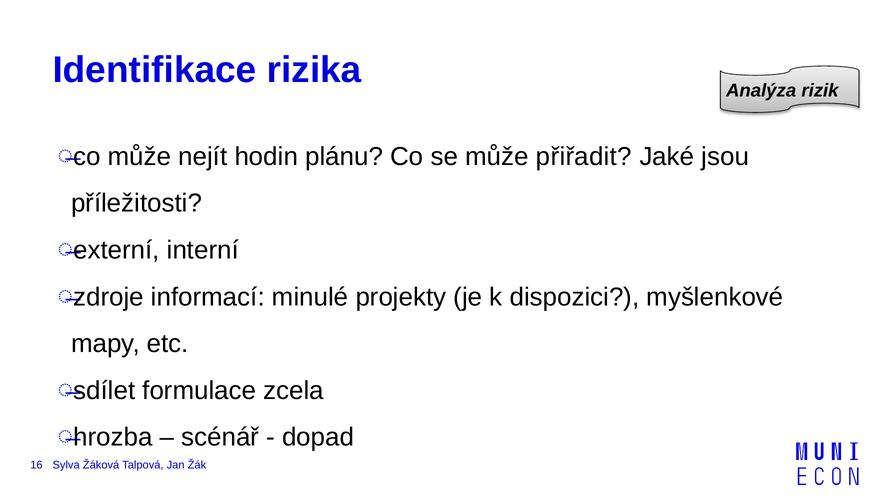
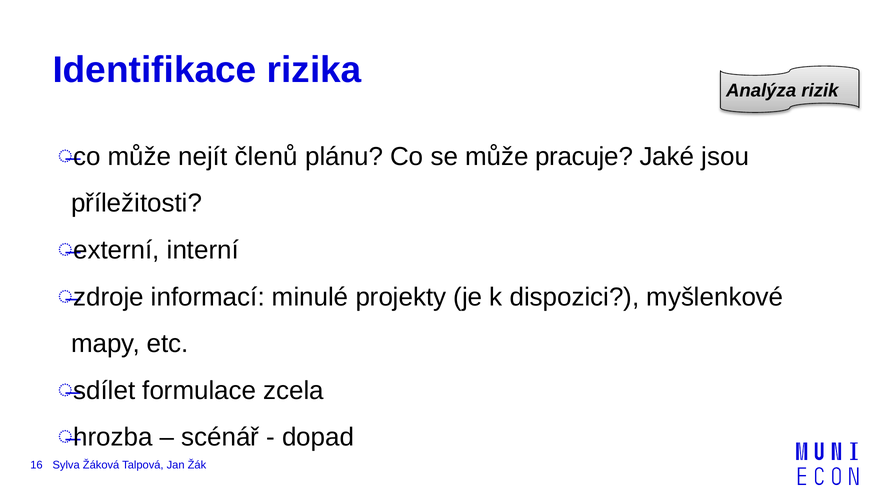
hodin: hodin -> členů (266, 157)
přiřadit: přiřadit -> pracuje (584, 157)
